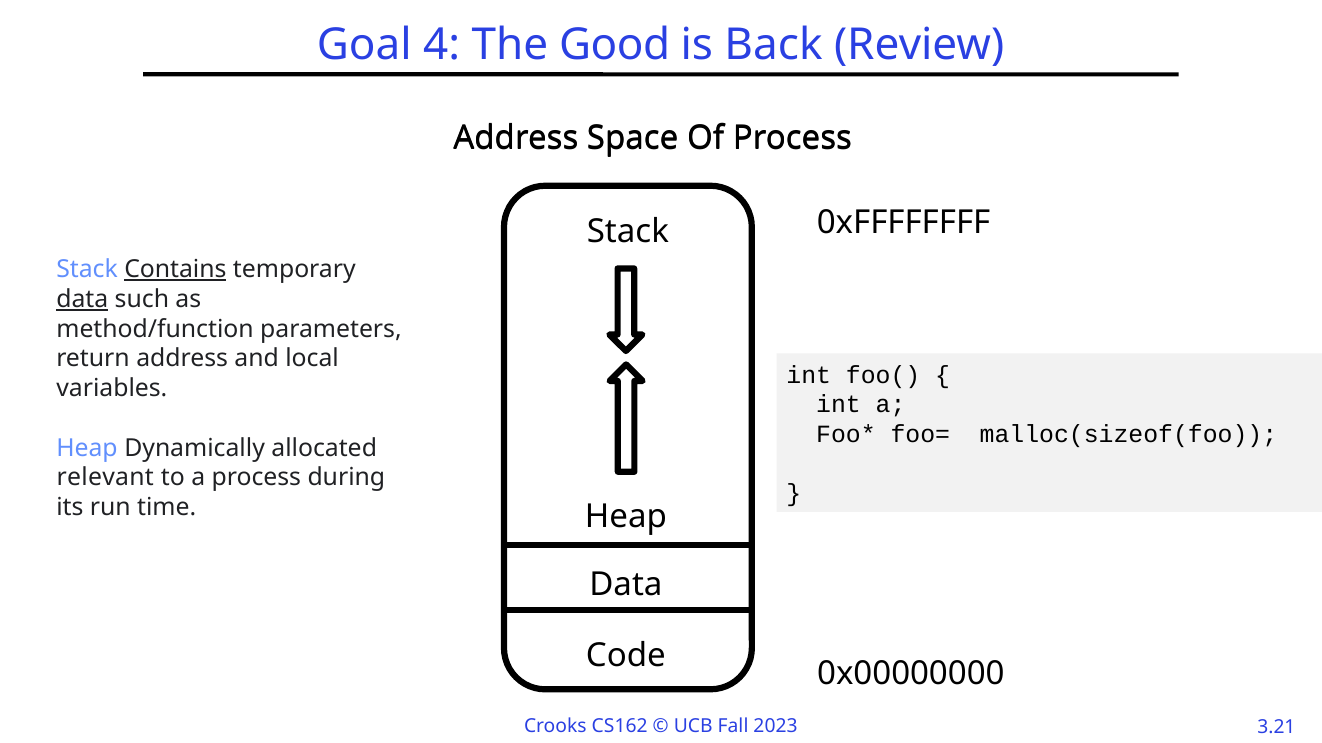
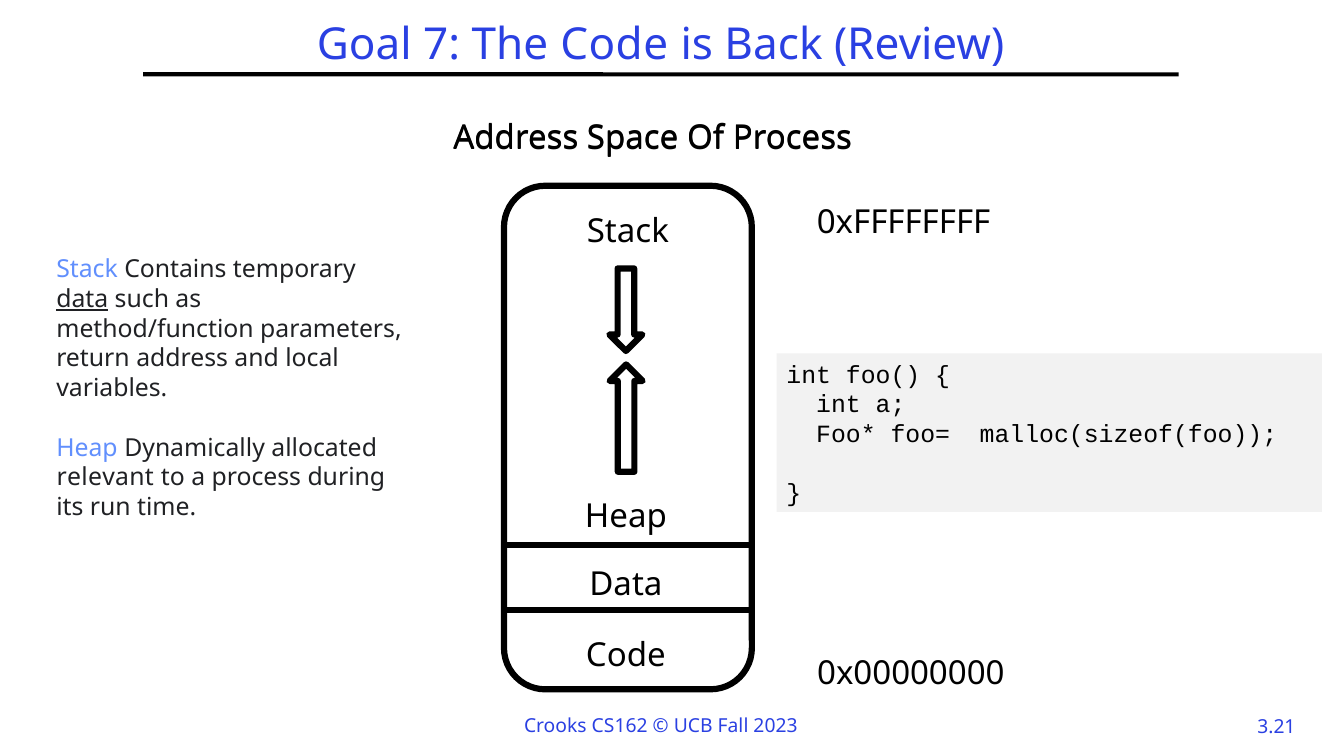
4: 4 -> 7 (442, 45)
The Good: Good -> Code (614, 45)
Contains underline: present -> none (175, 270)
